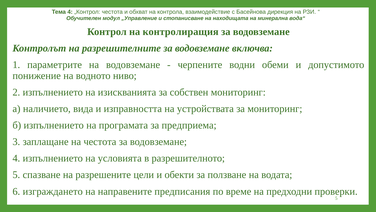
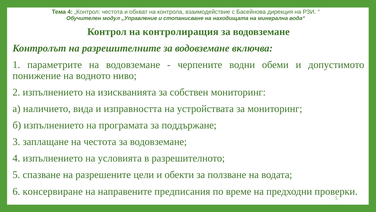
предприема: предприема -> поддържане (189, 125)
изграждането: изграждането -> консервиране (53, 191)
